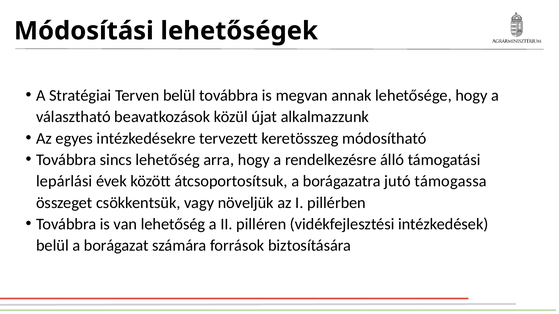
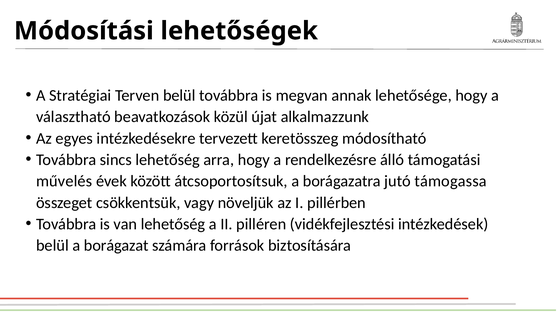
lepárlási: lepárlási -> művelés (64, 181)
